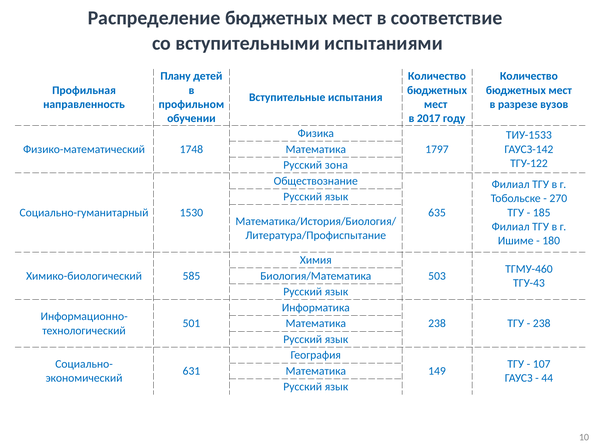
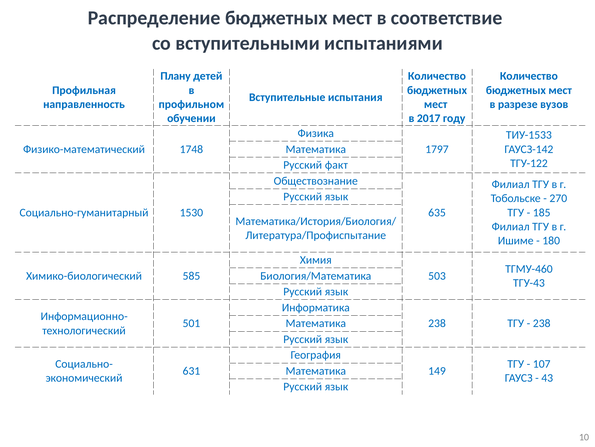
зона: зона -> факт (336, 165)
44: 44 -> 43 (547, 377)
